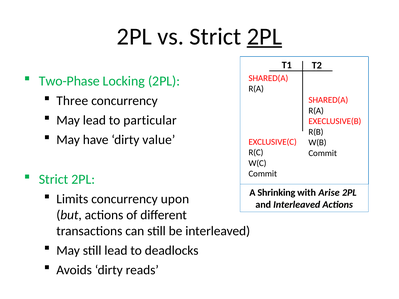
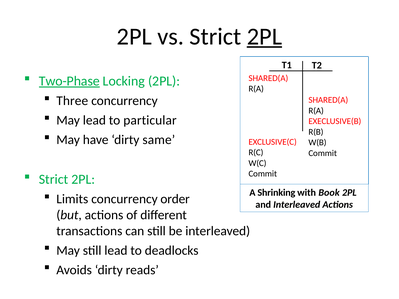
Two-Phase underline: none -> present (69, 81)
value: value -> same (159, 140)
Arise: Arise -> Book (329, 193)
upon: upon -> order (175, 199)
